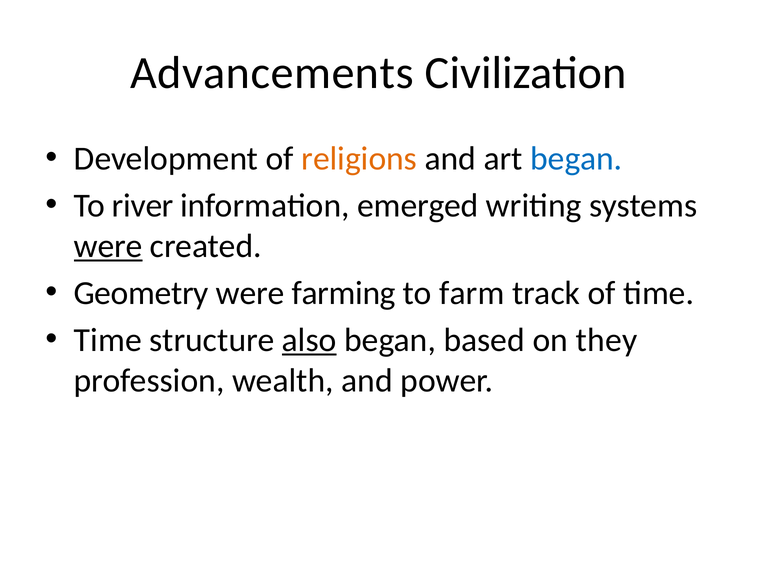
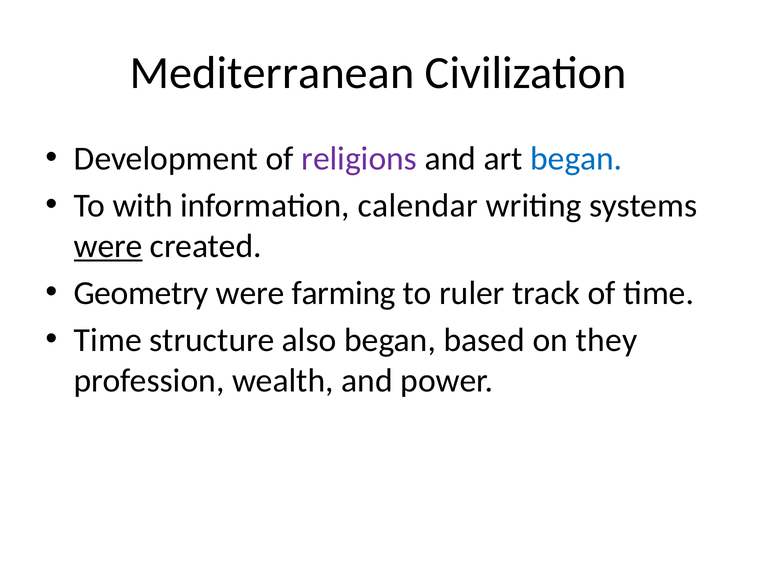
Advancements: Advancements -> Mediterranean (272, 73)
religions colour: orange -> purple (359, 159)
river: river -> with (143, 206)
emerged: emerged -> calendar (418, 206)
farm: farm -> ruler (472, 293)
also underline: present -> none (309, 341)
